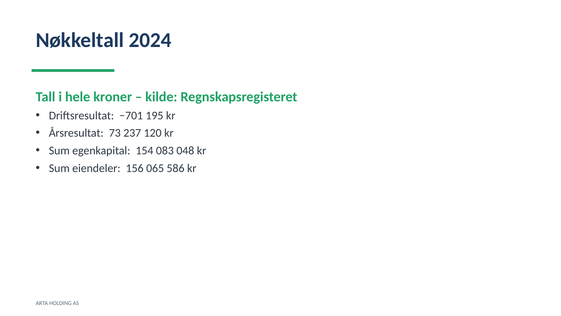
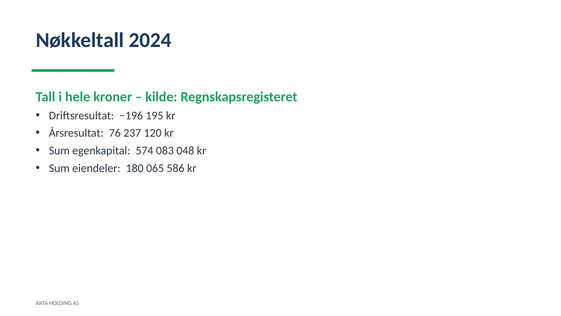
−701: −701 -> −196 (131, 115)
73: 73 -> 76 (115, 133)
154: 154 -> 574 (144, 150)
156: 156 -> 180 (135, 168)
